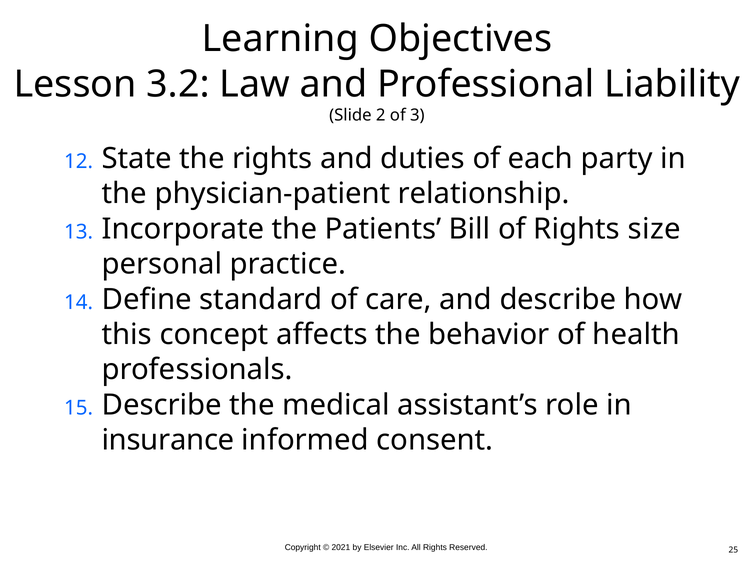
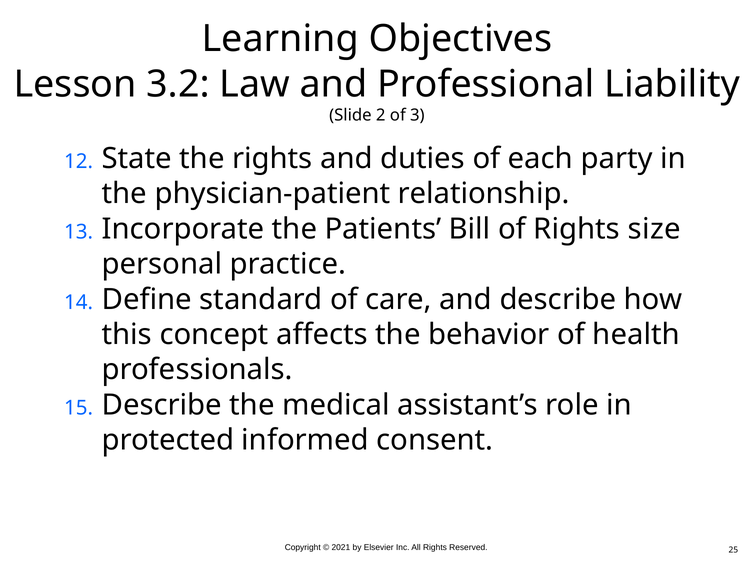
insurance: insurance -> protected (168, 440)
